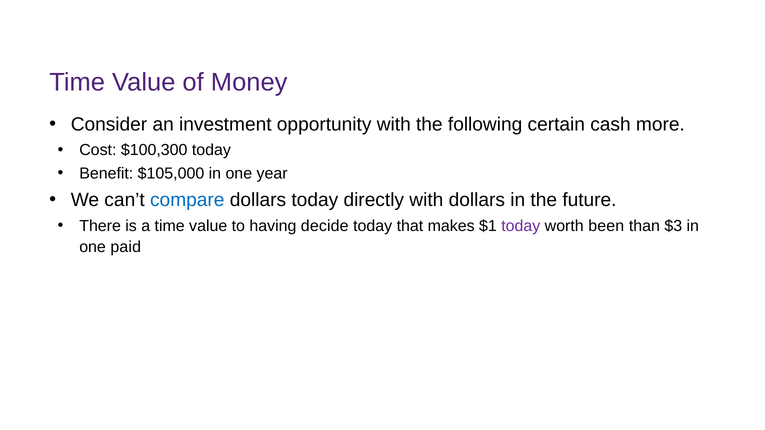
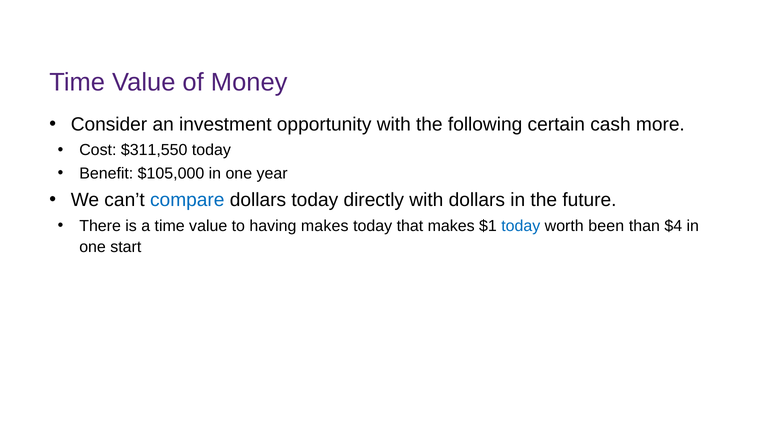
$100,300: $100,300 -> $311,550 (154, 150)
having decide: decide -> makes (325, 226)
today colour: purple -> blue (521, 226)
$3: $3 -> $4 (673, 226)
paid: paid -> start (126, 247)
